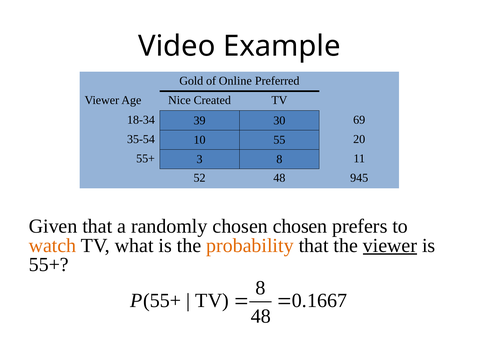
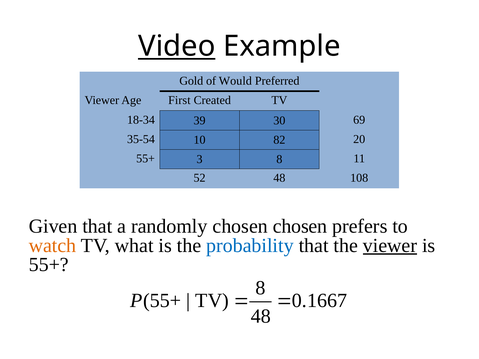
Video underline: none -> present (177, 46)
Online: Online -> Would (235, 81)
Nice: Nice -> First (179, 100)
55: 55 -> 82 (279, 140)
945: 945 -> 108 (359, 178)
probability colour: orange -> blue (250, 246)
